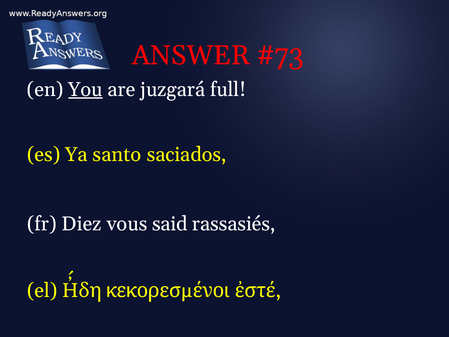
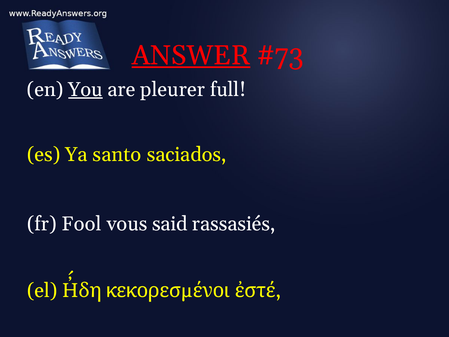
ANSWER underline: none -> present (191, 55)
juzgará: juzgará -> pleurer (173, 89)
Diez: Diez -> Fool (82, 224)
